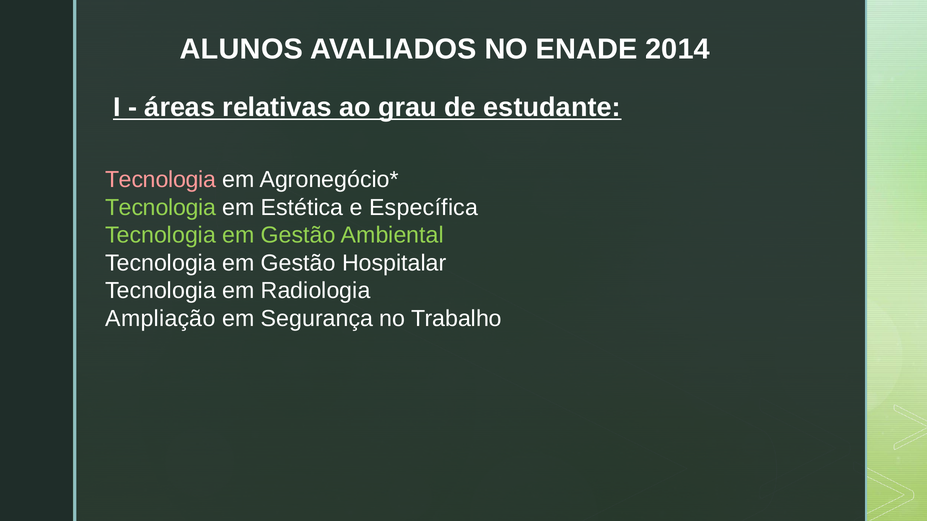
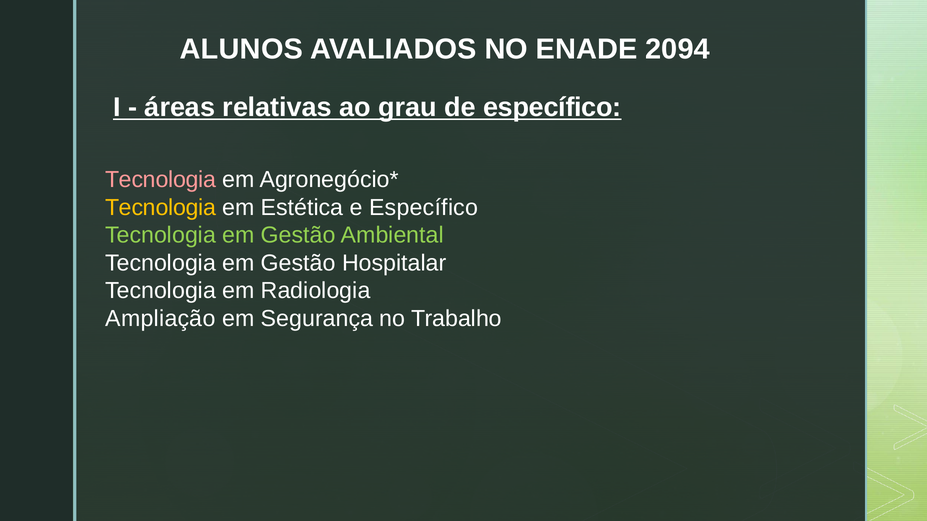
2014: 2014 -> 2094 (678, 49)
de estudante: estudante -> específico (552, 108)
Tecnologia colour: light green -> yellow (161, 208)
e Específica: Específica -> Específico (424, 208)
